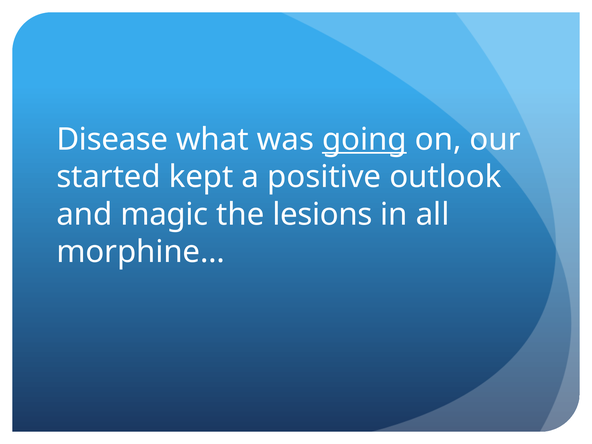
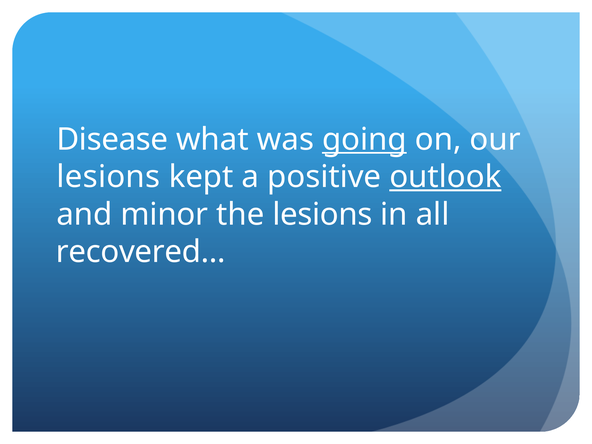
started: started -> lesions (108, 177)
outlook underline: none -> present (445, 177)
magic: magic -> minor (164, 214)
morphine…: morphine… -> recovered… (141, 252)
